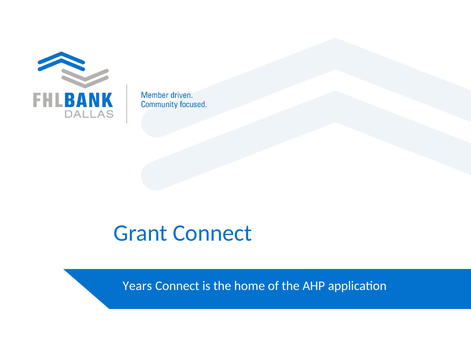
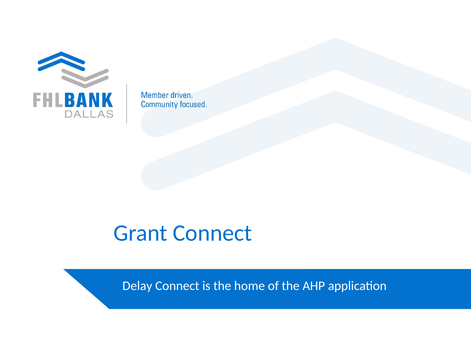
Years: Years -> Delay (137, 286)
